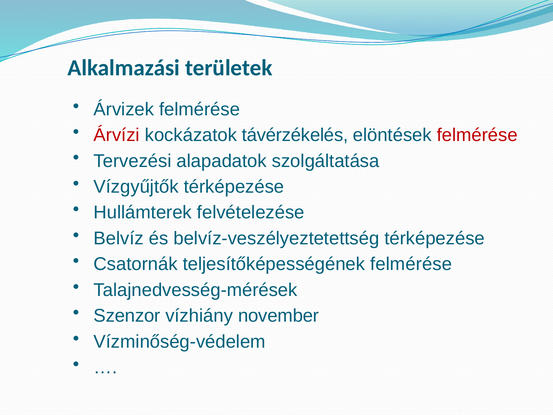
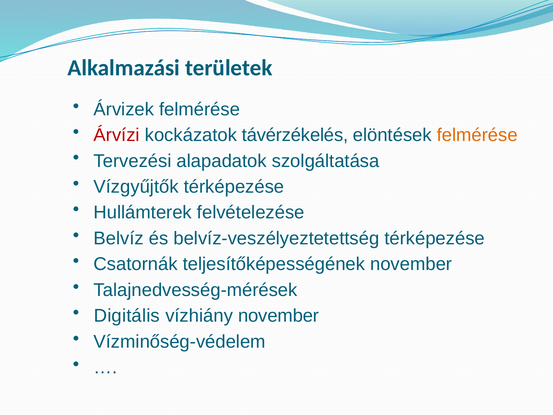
felmérése colour: red -> orange (477, 135)
teljesítőképességének felmérése: felmérése -> november (411, 264)
Szenzor: Szenzor -> Digitális (127, 316)
